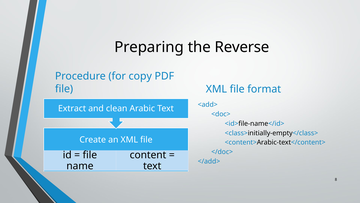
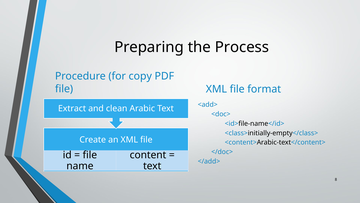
Reverse: Reverse -> Process (242, 47)
